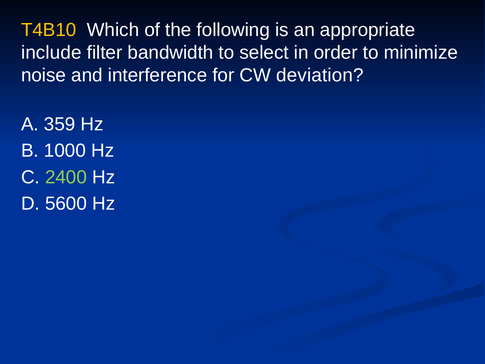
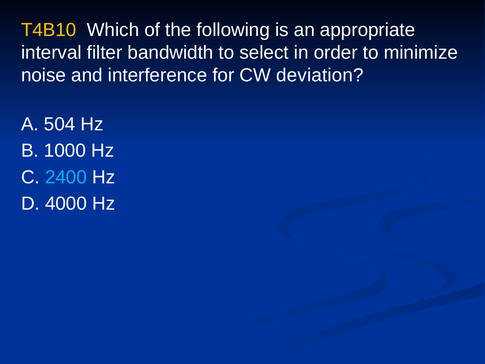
include: include -> interval (51, 53)
359: 359 -> 504 (60, 124)
2400 colour: light green -> light blue (66, 177)
5600: 5600 -> 4000 (66, 203)
